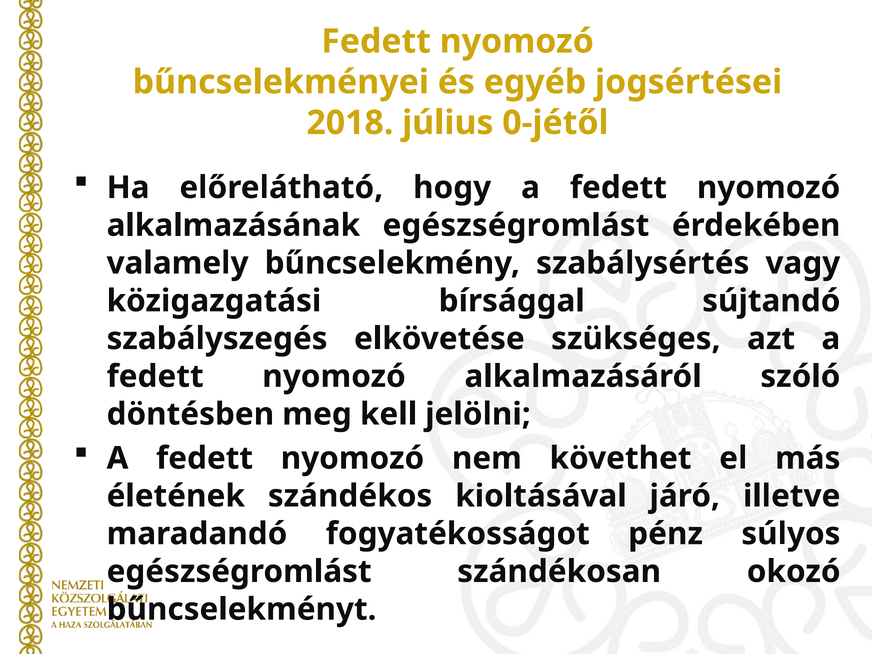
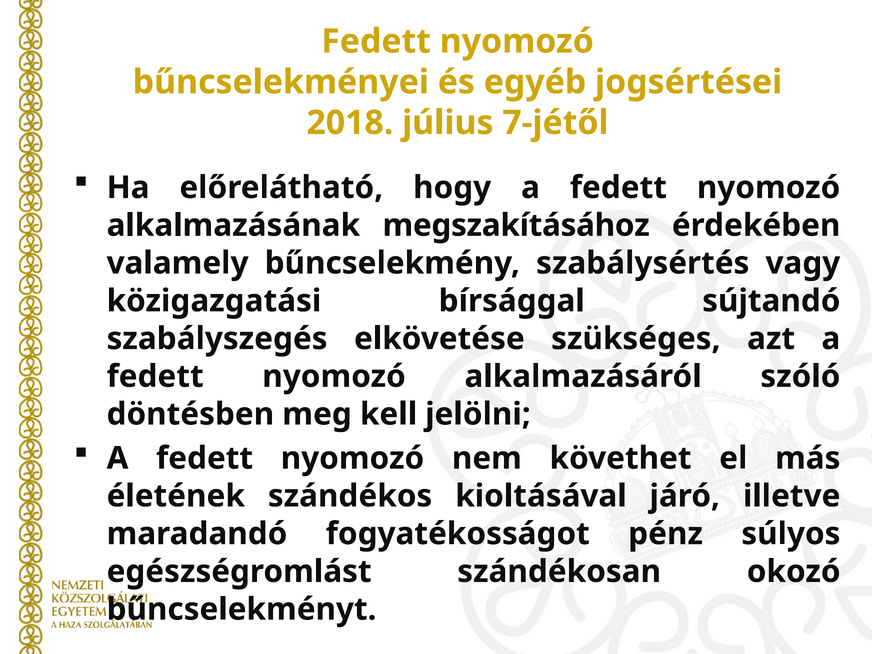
0-jétől: 0-jétől -> 7-jétől (555, 123)
alkalmazásának egészségromlást: egészségromlást -> megszakításához (516, 225)
